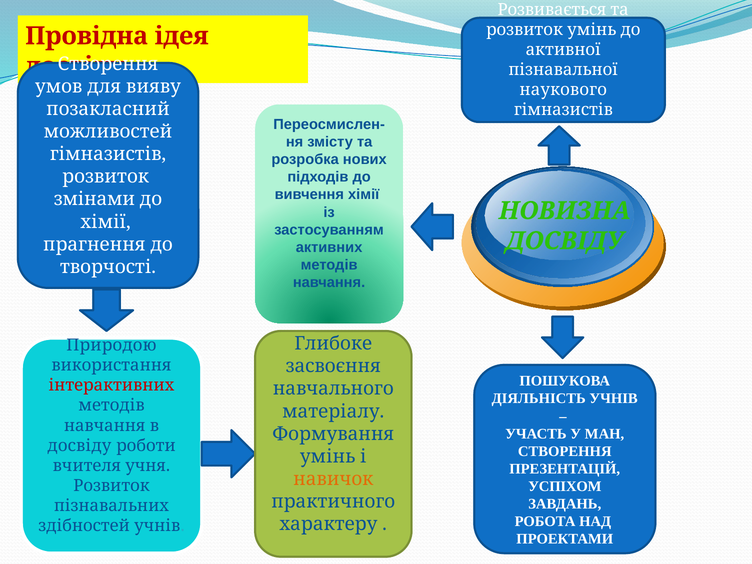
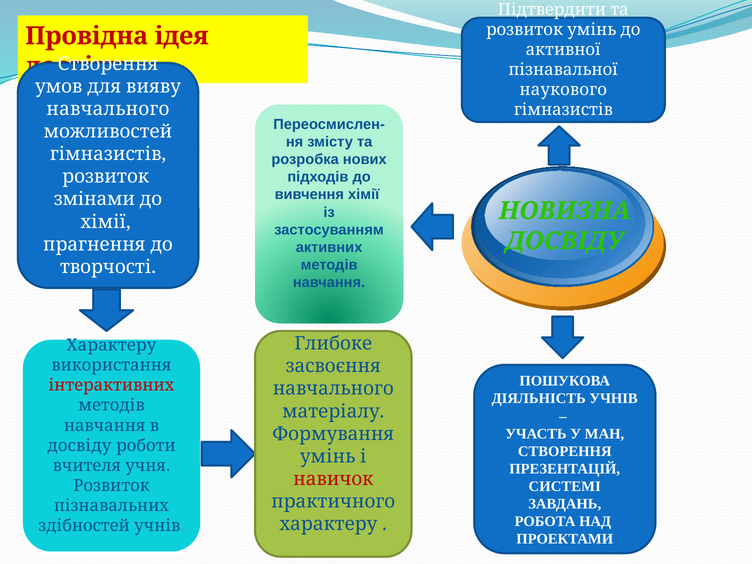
Розвивається: Розвивається -> Підтвердити (552, 10)
позакласний: позакласний -> навчального (108, 109)
Природою: Природою -> Характеру (111, 345)
навичок colour: orange -> red (333, 479)
УСПІХОМ: УСПІХОМ -> СИСТЕМІ (565, 486)
